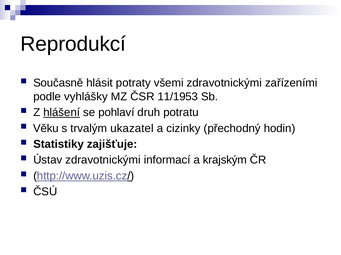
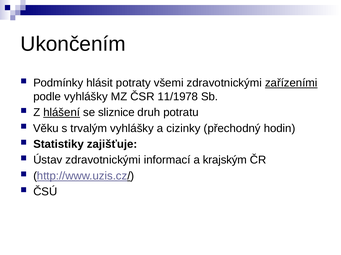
Reprodukcí: Reprodukcí -> Ukončením (73, 44)
Současně: Současně -> Podmínky (58, 83)
zařízeními underline: none -> present (291, 83)
11/1953: 11/1953 -> 11/1978 (178, 97)
pohlaví: pohlaví -> sliznice (116, 113)
trvalým ukazatel: ukazatel -> vyhlášky (132, 129)
